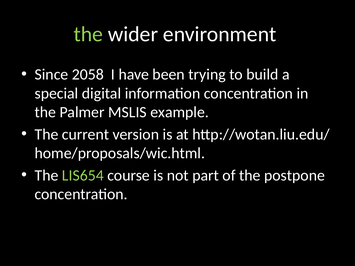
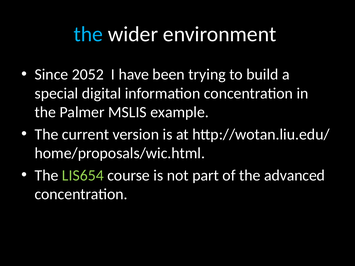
the colour: light green -> light blue (88, 34)
2058: 2058 -> 2052 (88, 74)
postpone: postpone -> advanced (295, 175)
